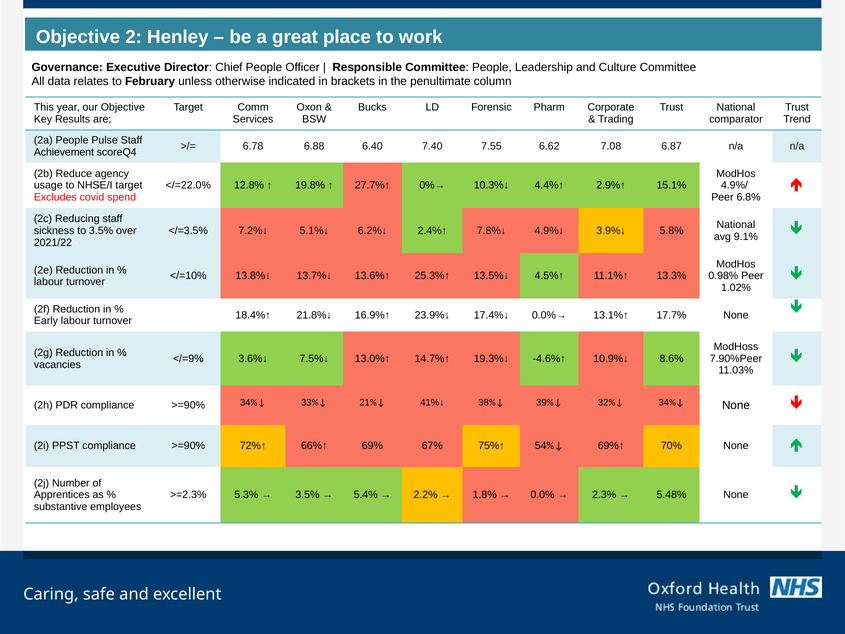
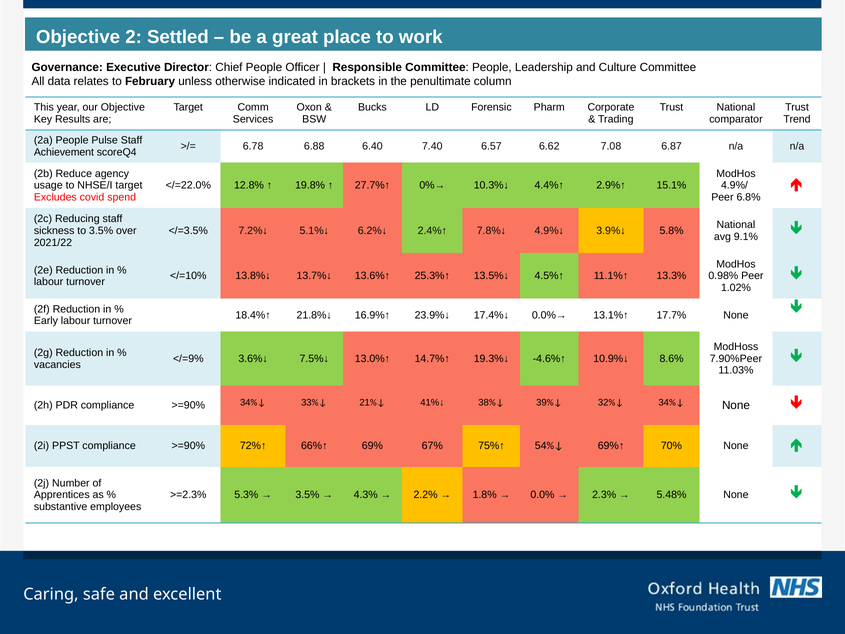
Henley: Henley -> Settled (178, 37)
7.55: 7.55 -> 6.57 (491, 146)
5.4%: 5.4% -> 4.3% (366, 495)
